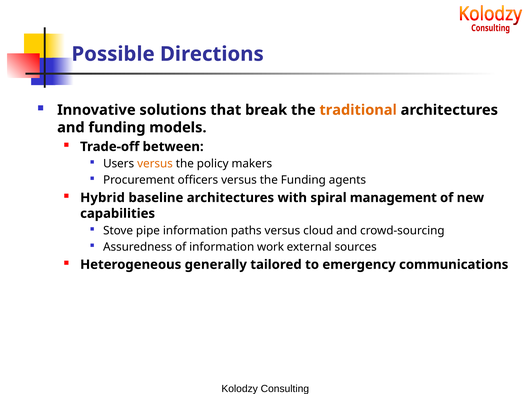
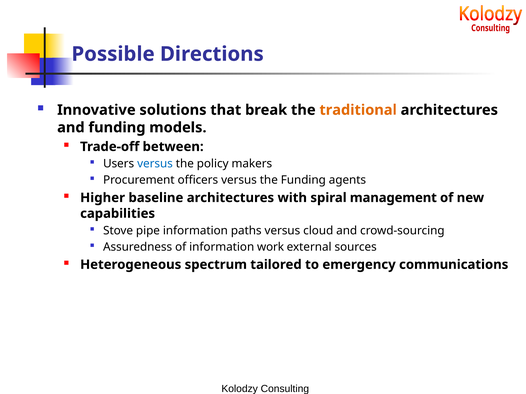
versus colour: orange -> blue (155, 164)
Hybrid: Hybrid -> Higher (103, 198)
generally: generally -> spectrum (216, 265)
